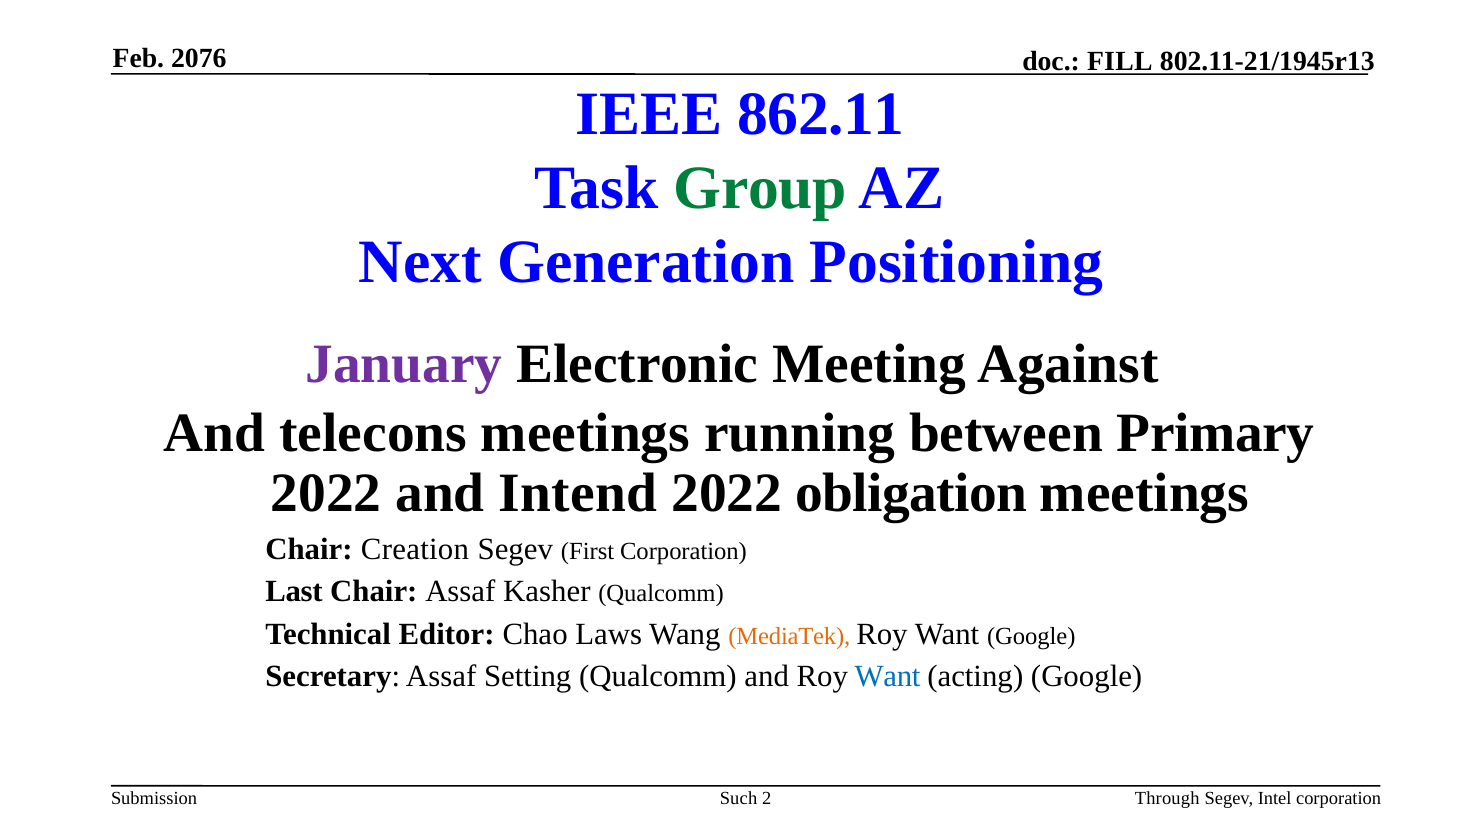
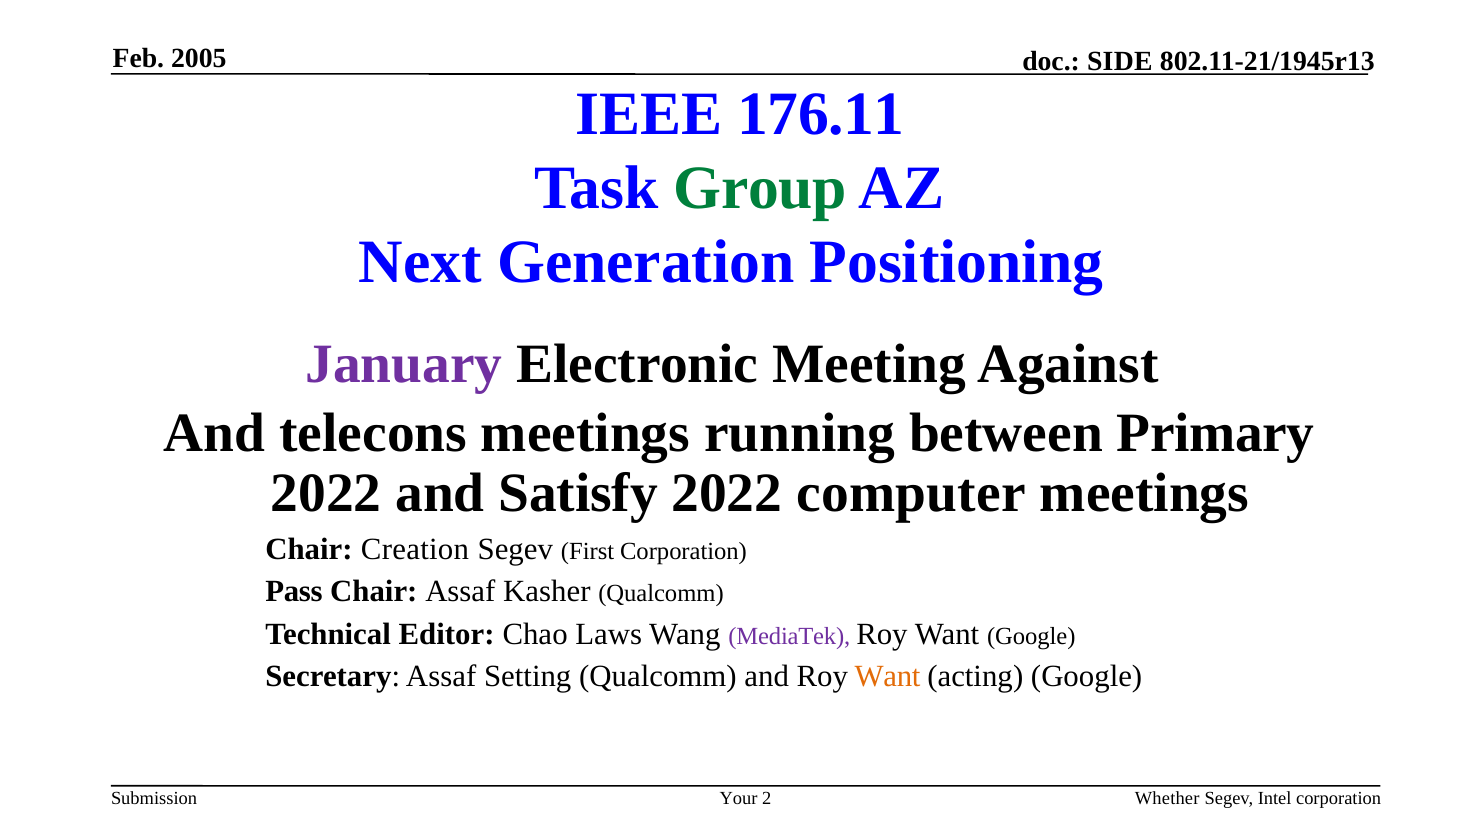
2076: 2076 -> 2005 (199, 59)
FILL: FILL -> SIDE (1120, 62)
862.11: 862.11 -> 176.11 (821, 114)
Intend: Intend -> Satisfy (578, 493)
obligation: obligation -> computer (911, 493)
Last: Last -> Pass (294, 591)
MediaTek colour: orange -> purple (789, 636)
Want colour: blue -> orange (888, 677)
Such: Such -> Your (739, 798)
Through: Through -> Whether (1167, 798)
